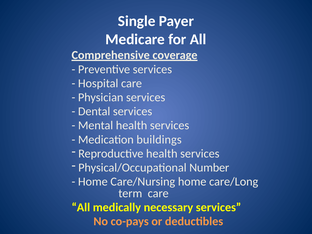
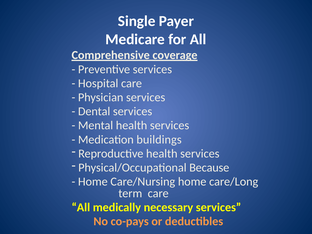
Number: Number -> Because (209, 168)
